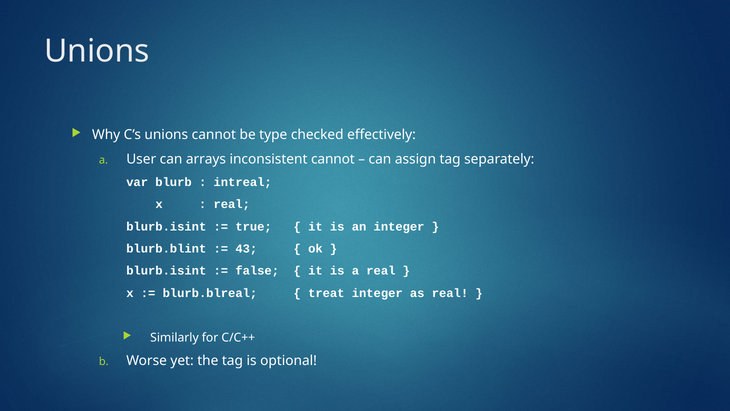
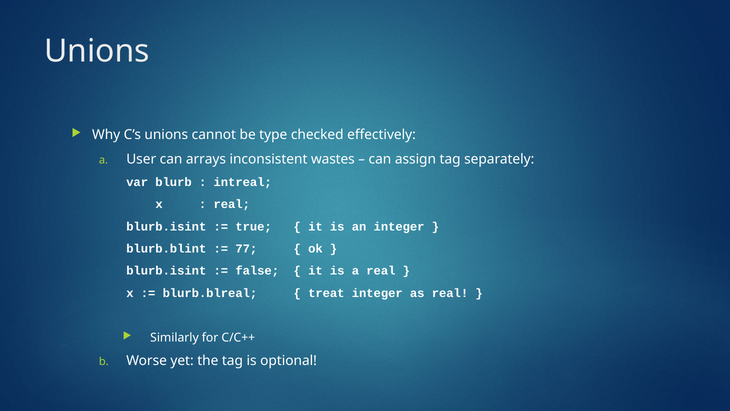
inconsistent cannot: cannot -> wastes (333, 159)
43: 43 -> 77 (246, 248)
